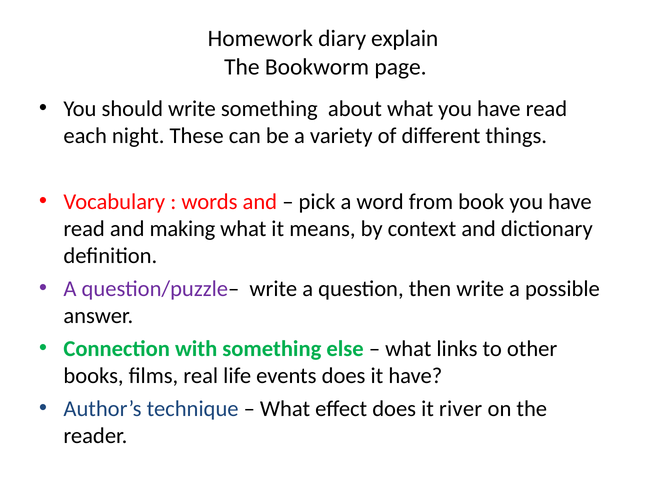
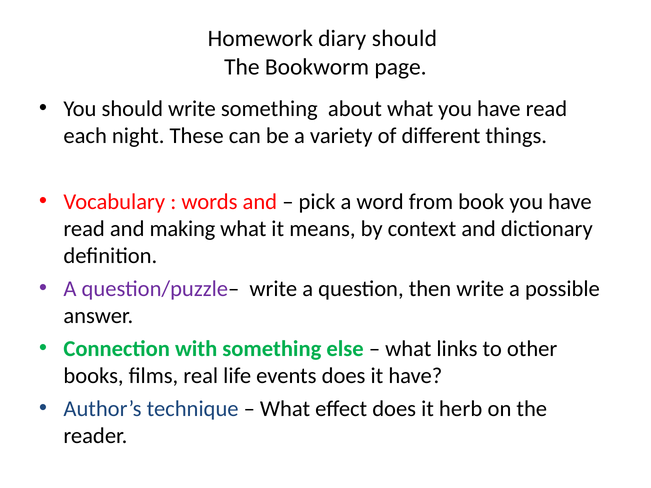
diary explain: explain -> should (404, 39)
river: river -> herb (461, 409)
